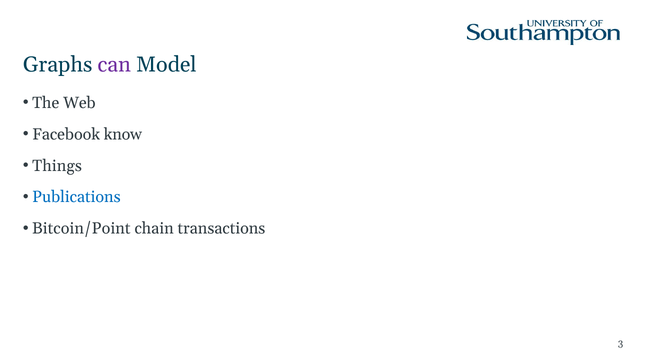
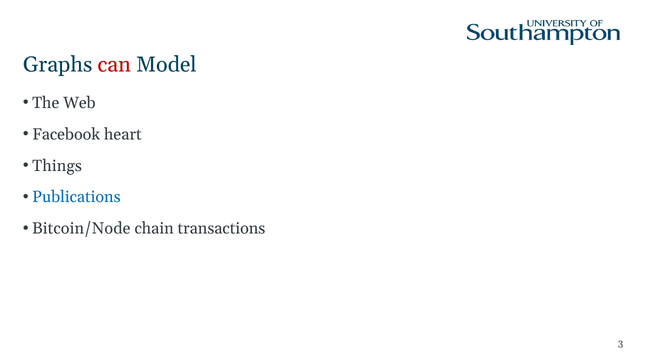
can colour: purple -> red (114, 65)
know: know -> heart (123, 134)
Bitcoin/Point: Bitcoin/Point -> Bitcoin/Node (81, 229)
